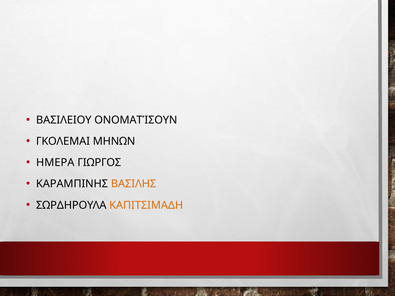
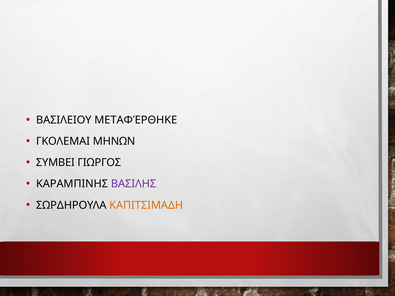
ΟΝΟΜΑΤΊΣΟΥΝ: ΟΝΟΜΑΤΊΣΟΥΝ -> ΜΕΤΑΦΈΡΘΗΚΕ (136, 120)
ΗΜΕΡΑ: ΗΜΕΡΑ -> ΣΥΜΒΕΙ (55, 163)
ΒΑΣΙΛΗΣ colour: orange -> purple (134, 184)
